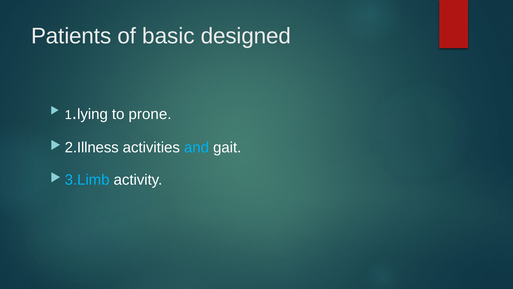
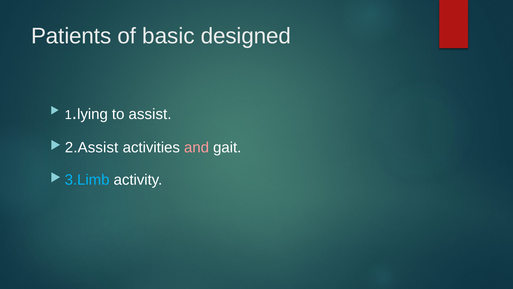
prone: prone -> assist (150, 114)
2.Illness: 2.Illness -> 2.Assist (92, 147)
and colour: light blue -> pink (197, 147)
